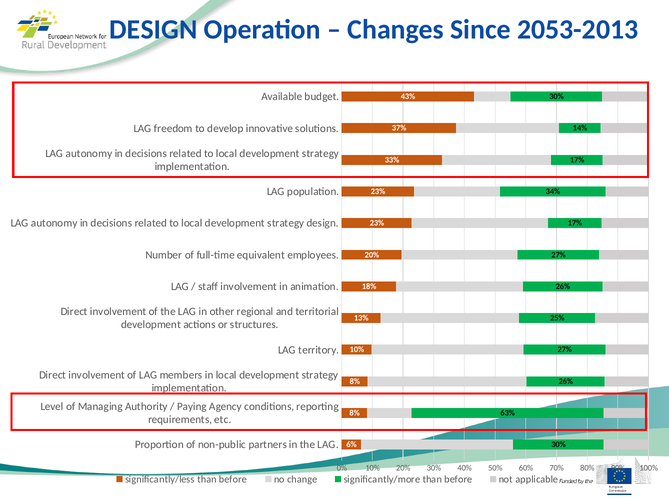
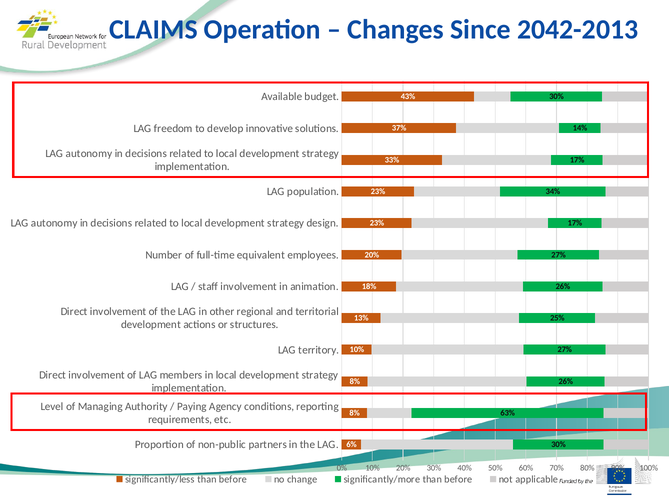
DESIGN: DESIGN -> CLAIMS (153, 30)
2053-2013: 2053-2013 -> 2042-2013 (578, 30)
